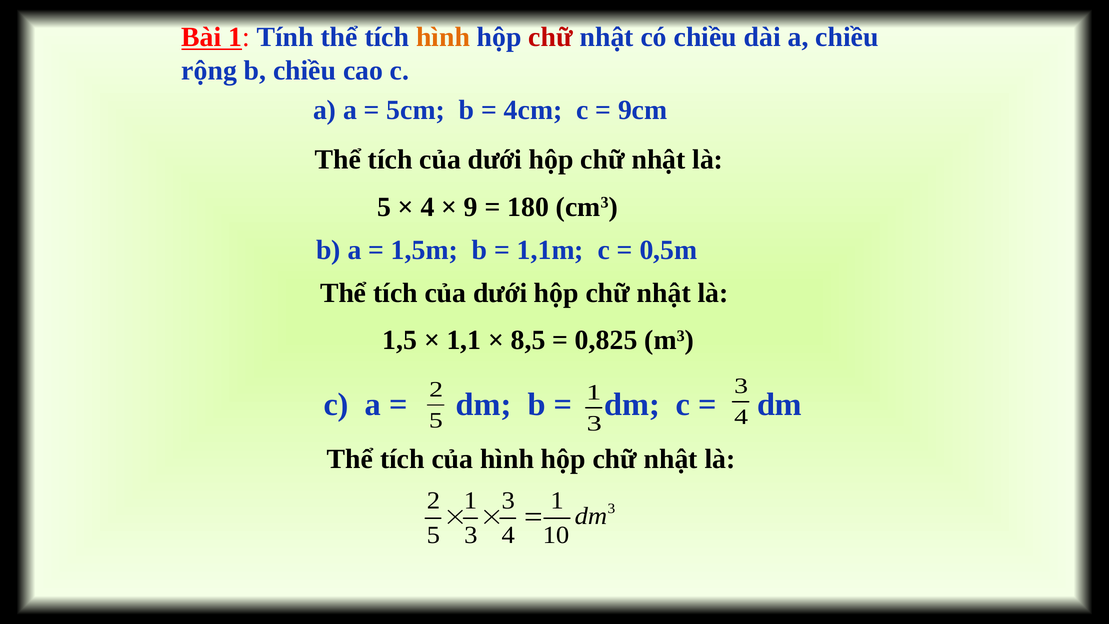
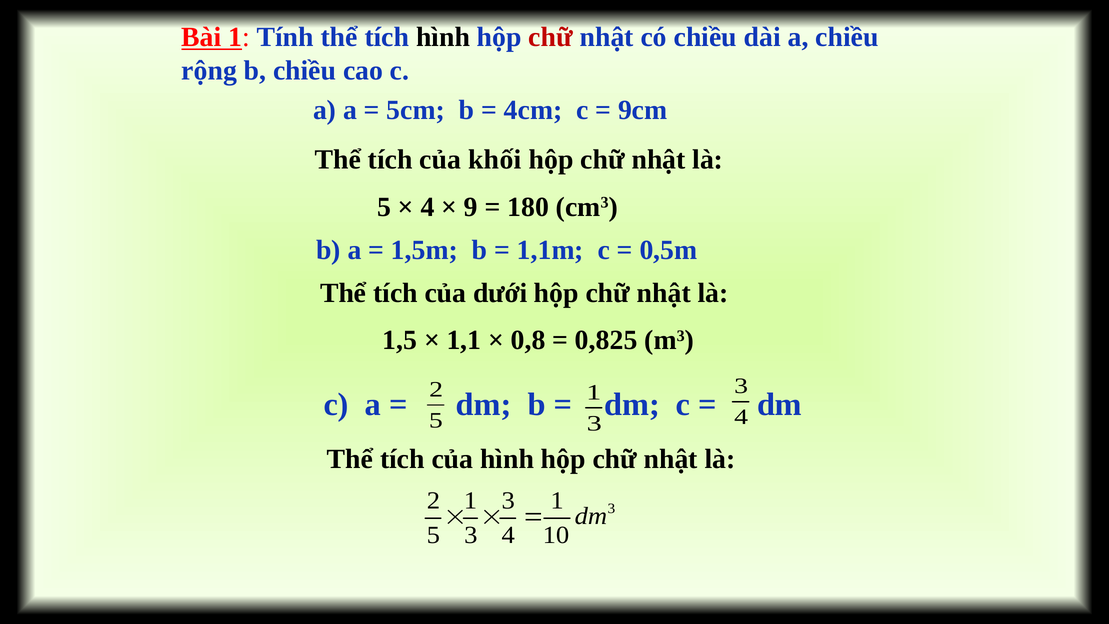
hình colour: orange -> black (443, 37)
dưới: dưới -> khối (495, 160)
8,5: 8,5 -> 0,8 (528, 340)
